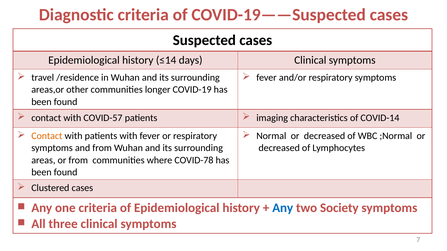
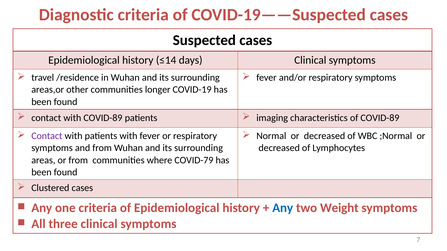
with COVID-57: COVID-57 -> COVID-89 (103, 118)
of COVID-14: COVID-14 -> COVID-89 (380, 118)
Contact colour: orange -> purple (47, 136)
COVID-78: COVID-78 -> COVID-79 (194, 160)
Society: Society -> Weight (339, 208)
